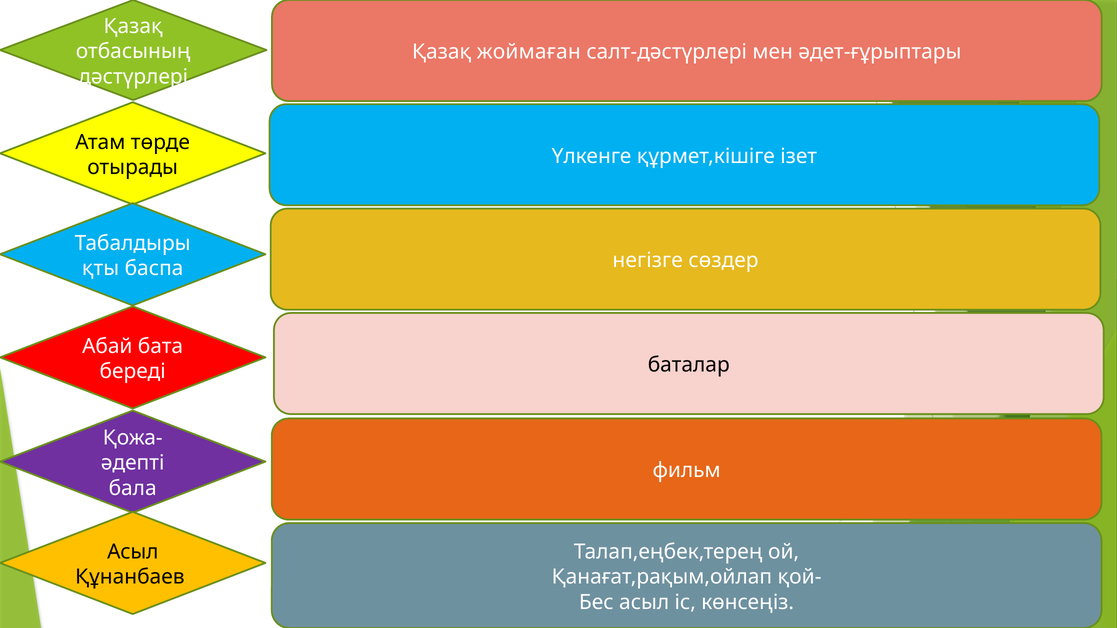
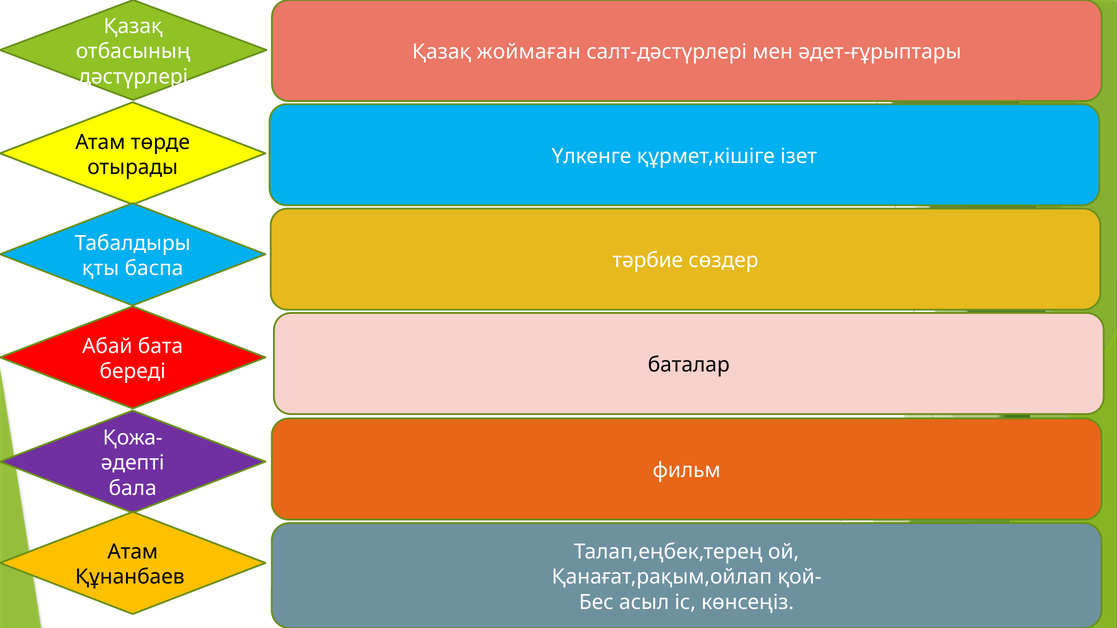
негізге: негізге -> тәрбие (648, 261)
Асыл: Асыл -> Атам (133, 552)
